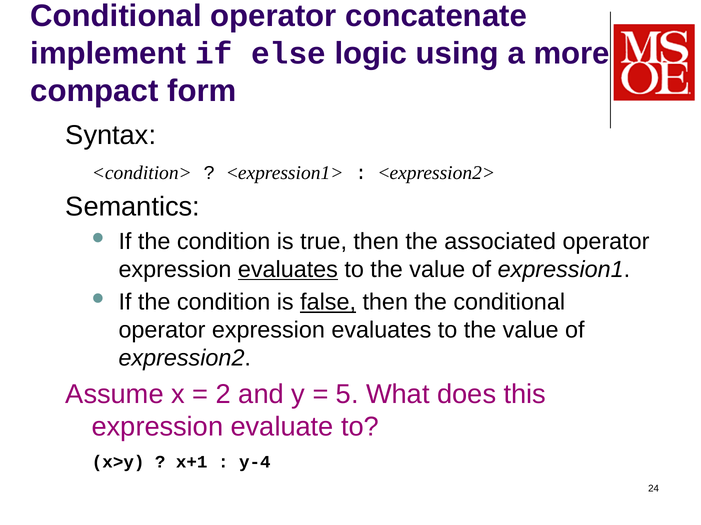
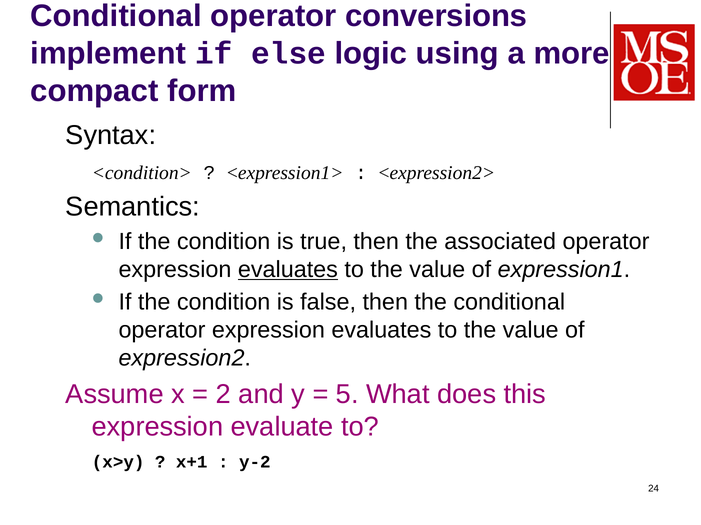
concatenate: concatenate -> conversions (436, 16)
false underline: present -> none (328, 303)
y-4: y-4 -> y-2 (255, 462)
